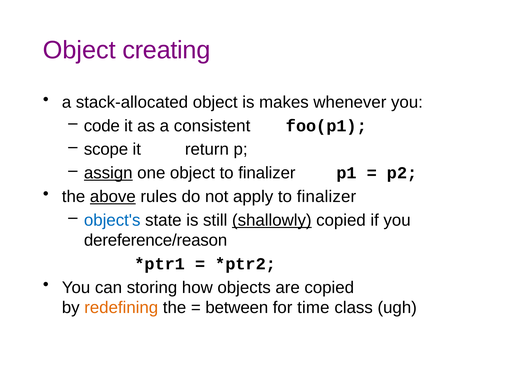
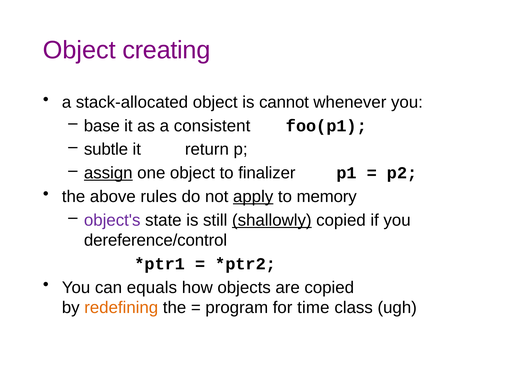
makes: makes -> cannot (284, 102)
code: code -> base (102, 126)
scope: scope -> subtle (106, 149)
above underline: present -> none (113, 196)
apply underline: none -> present (253, 196)
finalizer: finalizer -> memory (327, 196)
object's colour: blue -> purple (112, 220)
dereference/reason: dereference/reason -> dereference/control (156, 240)
storing: storing -> equals (152, 287)
between: between -> program (237, 308)
